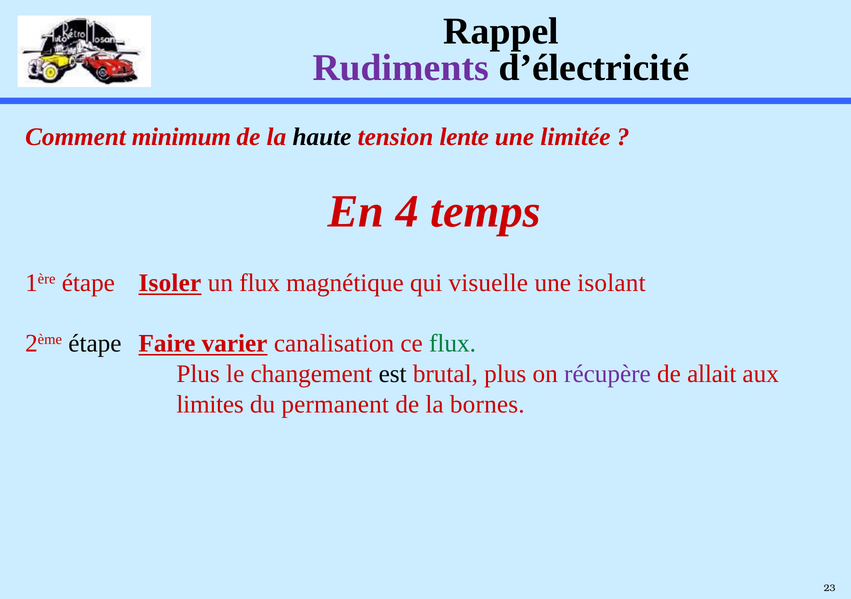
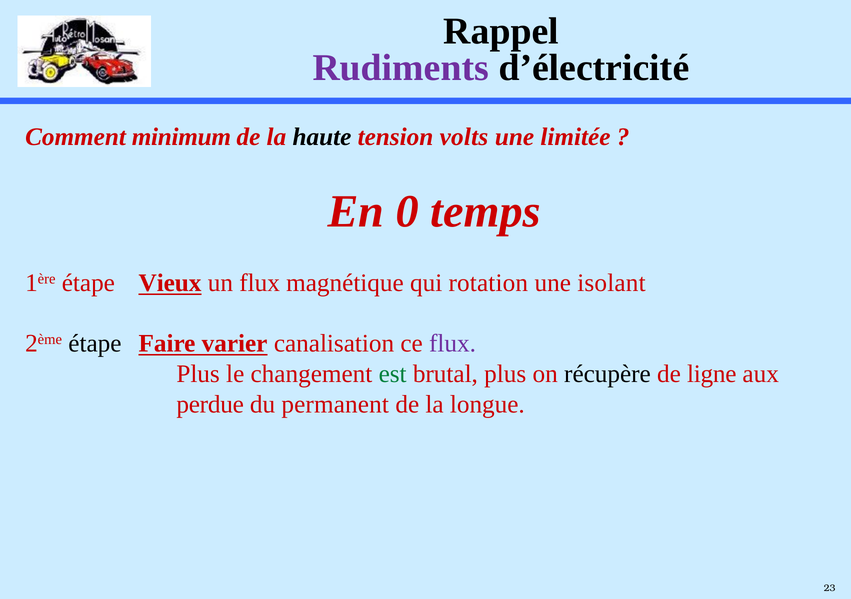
lente: lente -> volts (464, 137)
4: 4 -> 0 (407, 211)
Isoler: Isoler -> Vieux (170, 283)
visuelle: visuelle -> rotation (488, 283)
flux colour: green -> purple (453, 344)
est colour: black -> green (393, 374)
récupère colour: purple -> black (607, 374)
allait: allait -> ligne (712, 374)
limites: limites -> perdue (210, 404)
bornes: bornes -> longue (487, 404)
